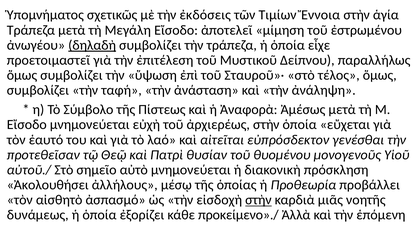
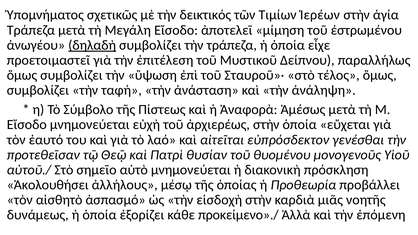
ἐκδόσεις: ἐκδόσεις -> δεικτικός (205, 15)
Ἔννοια: Ἔννοια -> Ἱερέων (320, 15)
στὴν underline: present -> none (258, 200)
